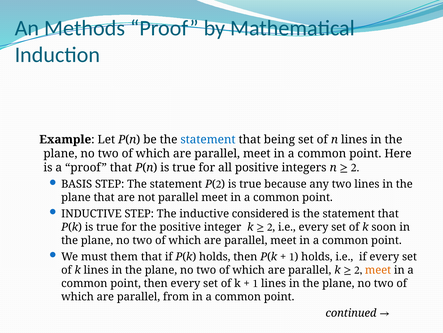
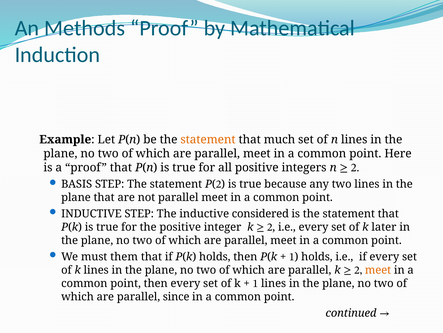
statement colour: blue -> orange (208, 139)
being: being -> much (279, 139)
soon: soon -> later (384, 227)
from: from -> since (176, 296)
